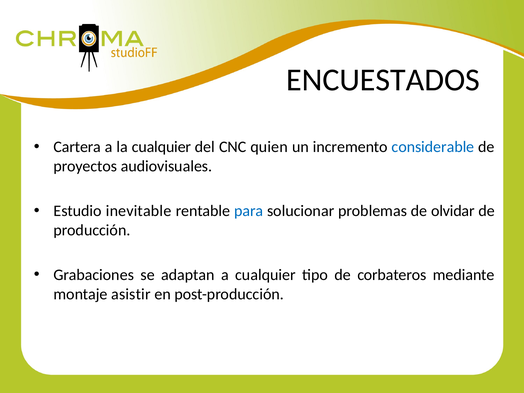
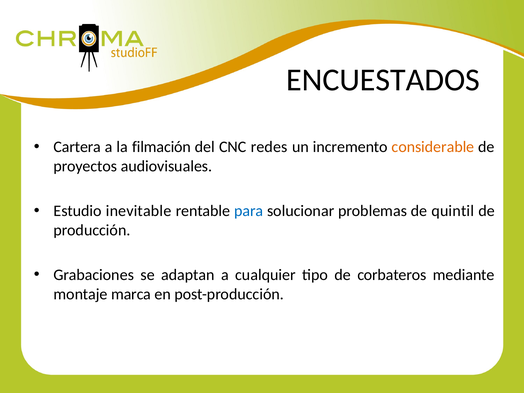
la cualquier: cualquier -> filmación (161, 147)
quien: quien -> redes (269, 147)
considerable colour: blue -> orange (433, 147)
olvidar: olvidar -> quintil (453, 211)
asistir: asistir -> marca (131, 294)
